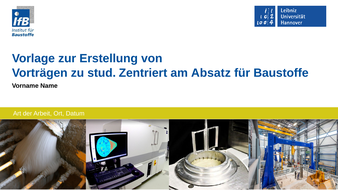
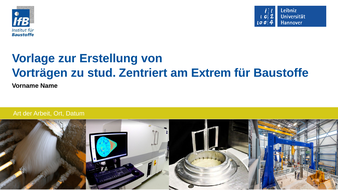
Absatz: Absatz -> Extrem (211, 73)
